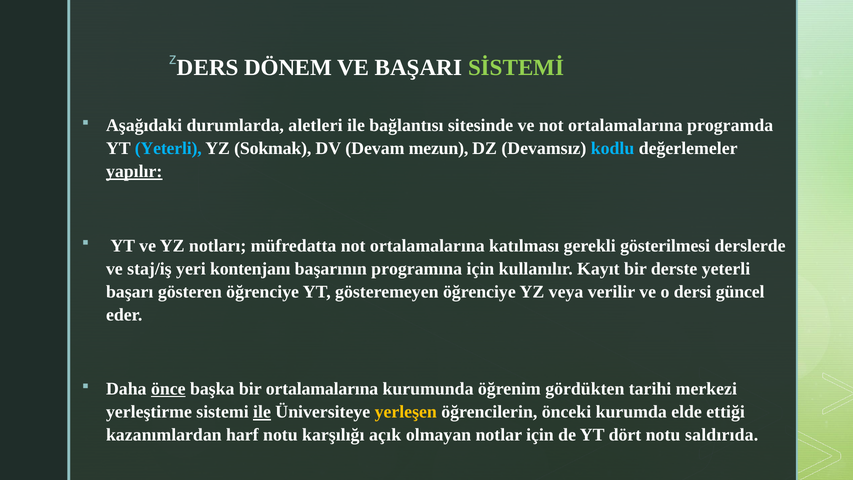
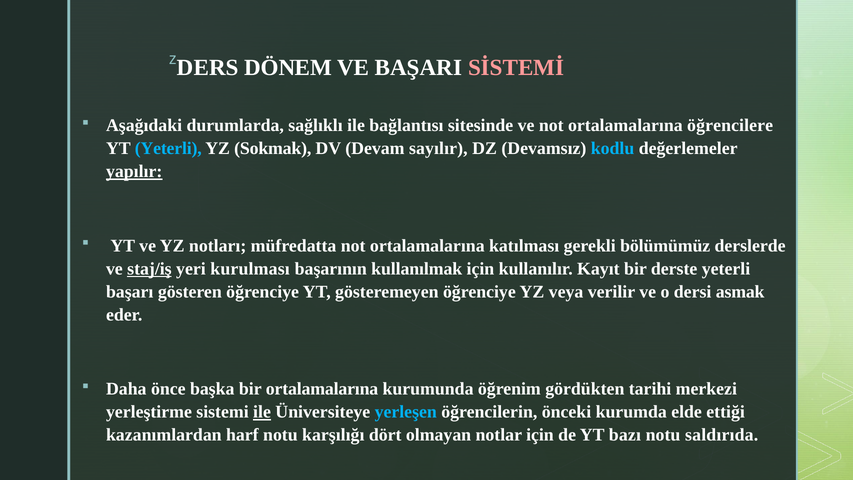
SİSTEMİ colour: light green -> pink (516, 68)
aletleri: aletleri -> sağlıklı (316, 126)
programda: programda -> öğrencilere (730, 126)
mezun: mezun -> sayılır (438, 149)
gösterilmesi: gösterilmesi -> bölümümüz (665, 246)
staj/iş underline: none -> present (149, 269)
kontenjanı: kontenjanı -> kurulması (250, 269)
programına: programına -> kullanılmak (417, 269)
güncel: güncel -> asmak (740, 292)
önce underline: present -> none (168, 389)
yerleşen colour: yellow -> light blue (406, 412)
açık: açık -> dört (385, 435)
dört: dört -> bazı (625, 435)
